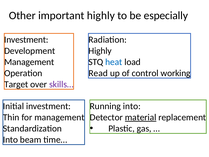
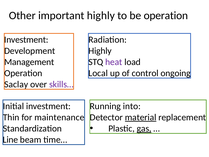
be especially: especially -> operation (166, 16)
heat colour: blue -> purple (114, 62)
Read: Read -> Local (98, 73)
working: working -> ongoing (176, 73)
Target: Target -> Saclay (16, 84)
for management: management -> maintenance (59, 117)
gas underline: none -> present (144, 128)
Into: Into -> Line (10, 139)
